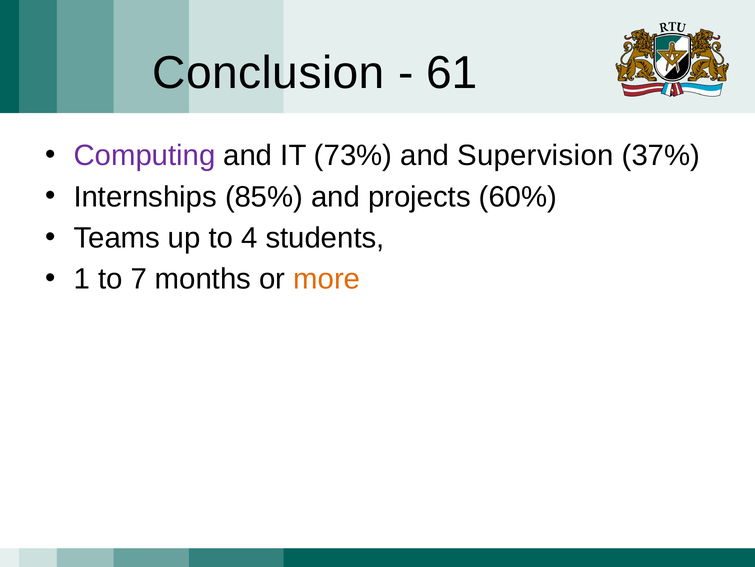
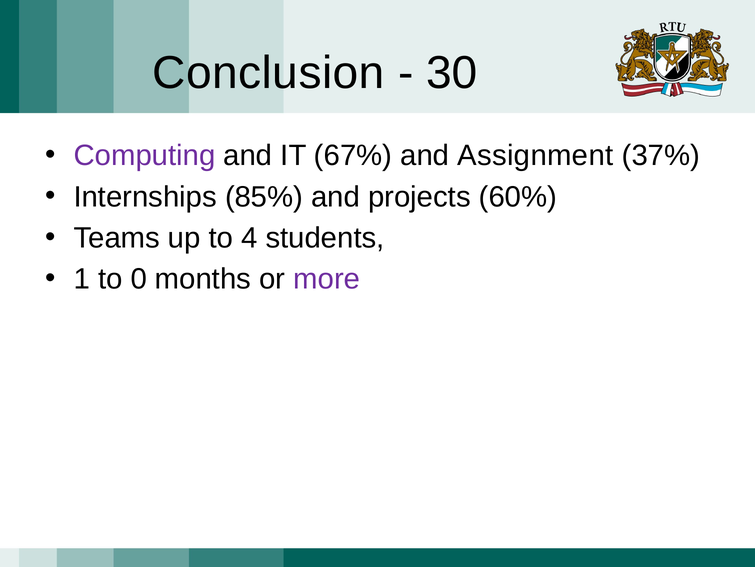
61: 61 -> 30 (452, 73)
73%: 73% -> 67% (353, 156)
Supervision: Supervision -> Assignment (535, 156)
7: 7 -> 0 (139, 279)
more colour: orange -> purple (327, 279)
